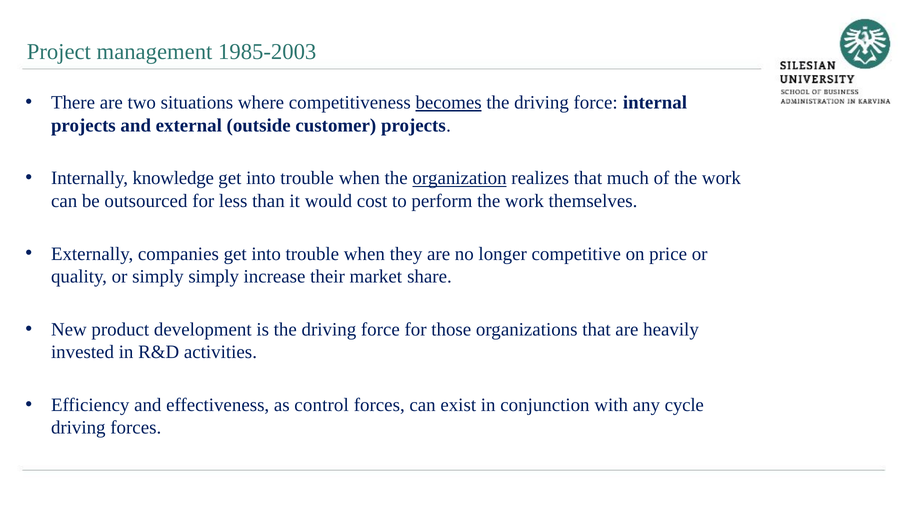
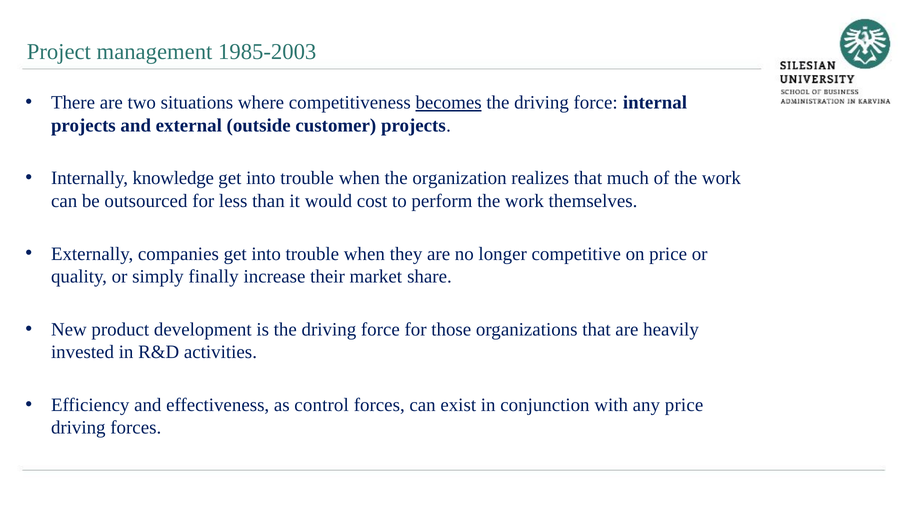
organization underline: present -> none (460, 178)
simply simply: simply -> finally (214, 277)
any cycle: cycle -> price (684, 405)
